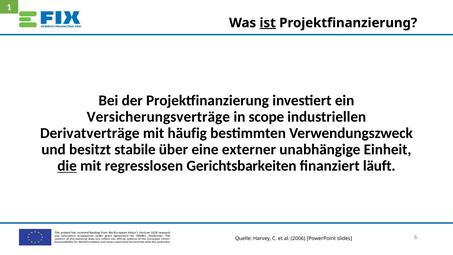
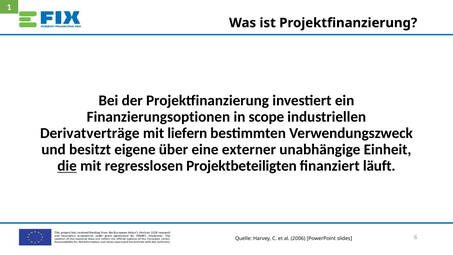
ist underline: present -> none (268, 23)
Versicherungsverträge: Versicherungsverträge -> Finanzierungsoptionen (158, 117)
häufig: häufig -> liefern (187, 133)
stabile: stabile -> eigene (135, 149)
Gerichtsbarkeiten: Gerichtsbarkeiten -> Projektbeteiligten (241, 166)
